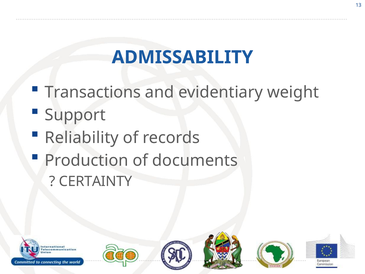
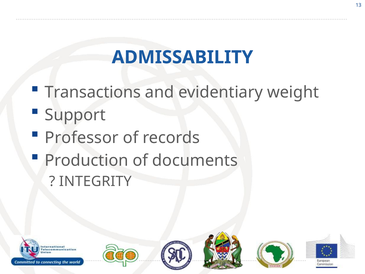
Reliability: Reliability -> Professor (82, 138)
CERTAINTY: CERTAINTY -> INTEGRITY (95, 181)
